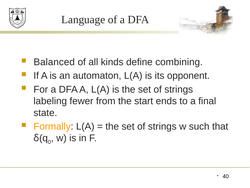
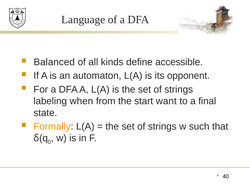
combining: combining -> accessible (179, 62)
fewer: fewer -> when (81, 101)
ends: ends -> want (166, 101)
